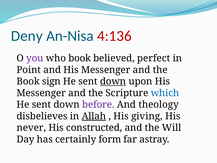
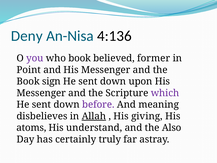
4:136 colour: red -> black (114, 36)
perfect: perfect -> former (154, 58)
down underline: present -> none (113, 81)
which colour: blue -> purple (165, 93)
theology: theology -> meaning (159, 104)
never: never -> atoms (31, 128)
constructed: constructed -> understand (94, 128)
Will: Will -> Also (172, 128)
form: form -> truly (110, 139)
